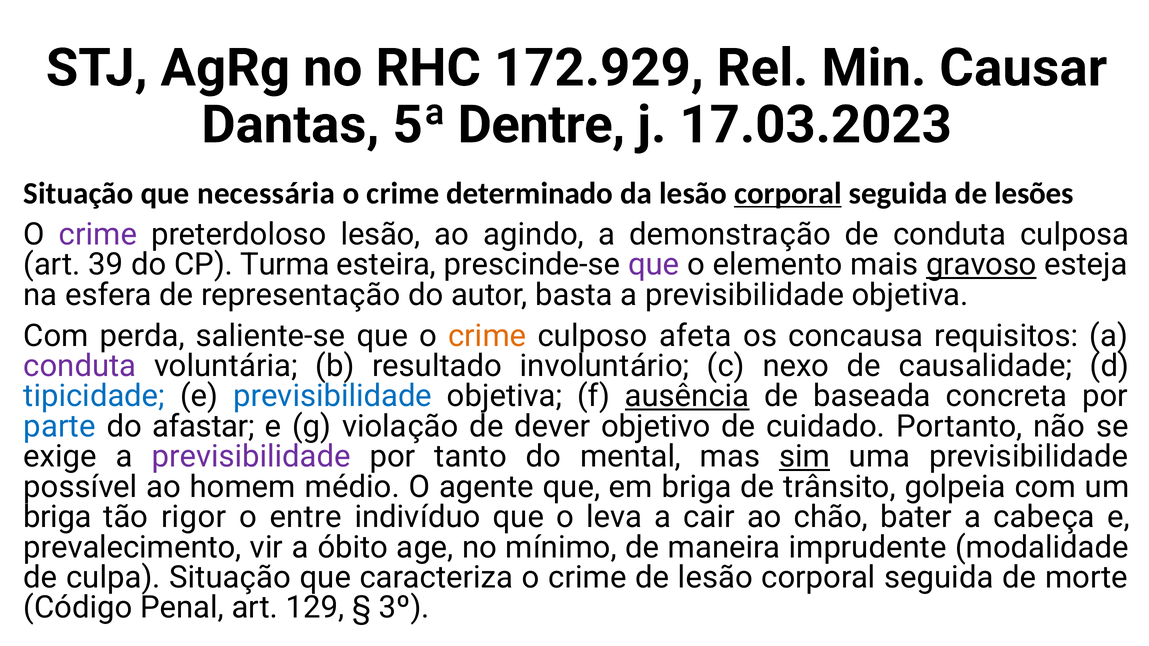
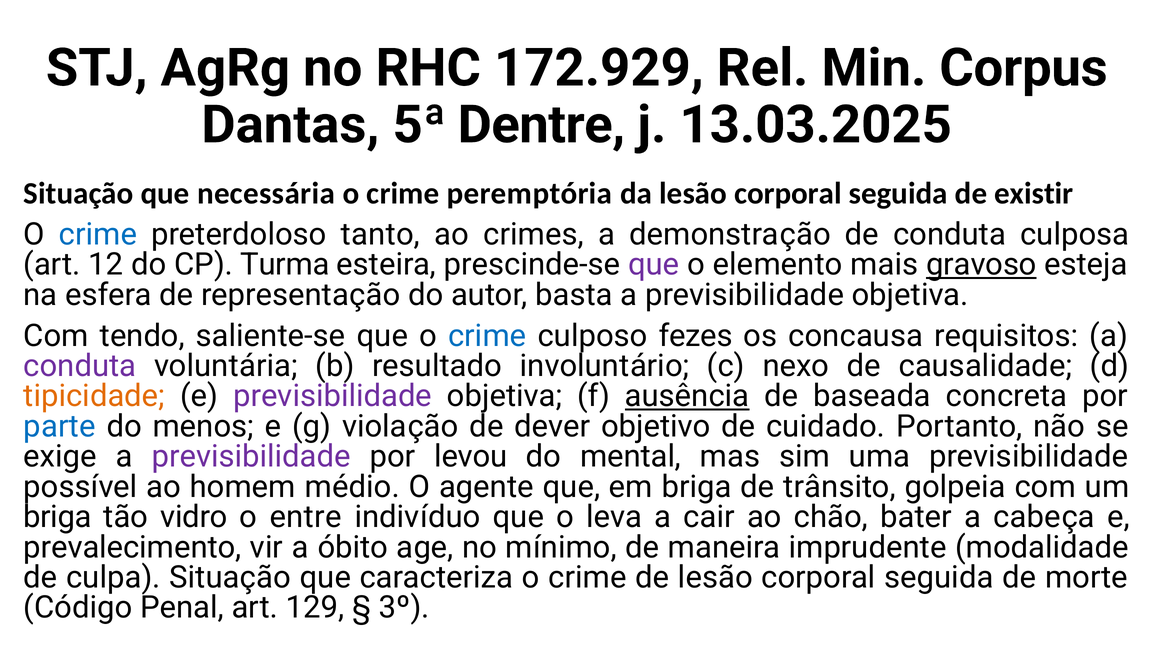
Causar: Causar -> Corpus (1024, 68)
17.03.2023: 17.03.2023 -> 13.03.2025 (816, 125)
determinado: determinado -> peremptória (529, 194)
corporal underline: present -> none (788, 194)
lesões: lesões -> existir (1034, 194)
crime colour: purple -> blue (98, 235)
preterdoloso lesão: lesão -> tanto (380, 235)
agindo: agindo -> crimes (534, 235)
39: 39 -> 12 (106, 265)
perda: perda -> tendo (142, 336)
crime colour: orange -> blue (487, 336)
afeta: afeta -> fezes (696, 336)
tipicidade colour: blue -> orange (94, 396)
previsibilidade colour: blue -> purple (333, 396)
afastar: afastar -> menos (203, 427)
tanto: tanto -> levou (471, 457)
sim underline: present -> none (804, 457)
rigor: rigor -> vidro (194, 517)
